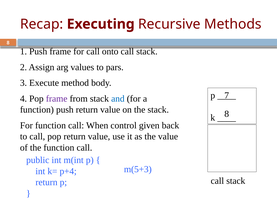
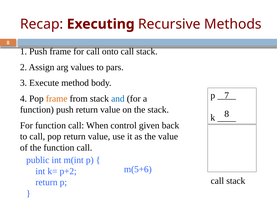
frame colour: purple -> orange (57, 98)
m(5+3: m(5+3 -> m(5+6 (138, 169)
p+4: p+4 -> p+2 (68, 171)
